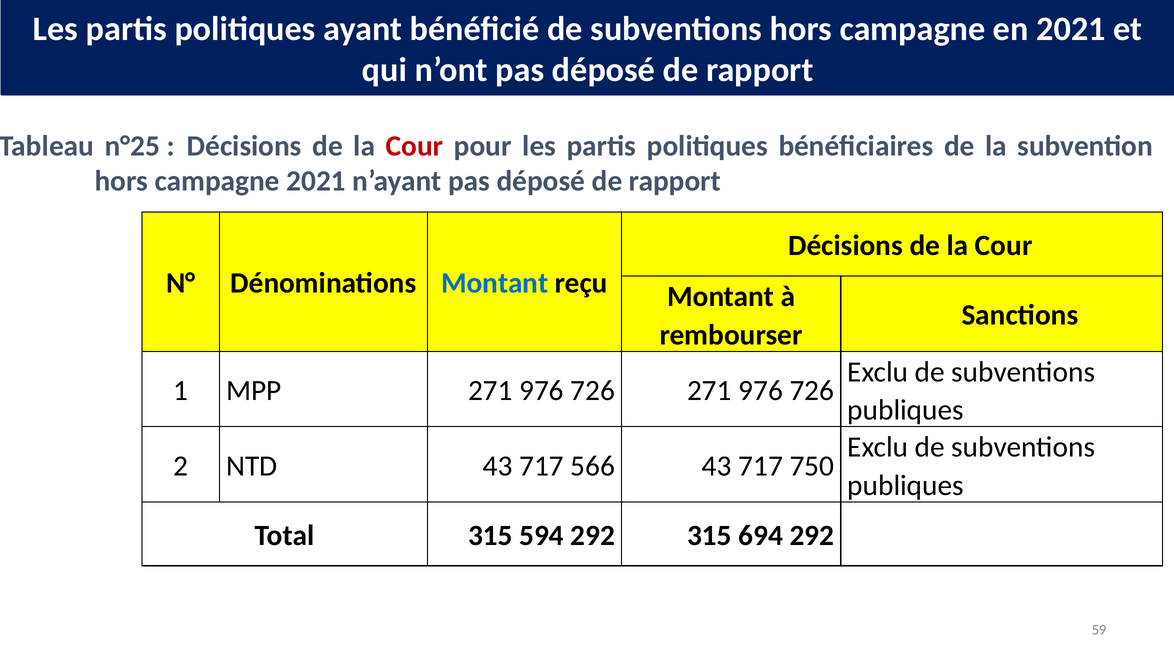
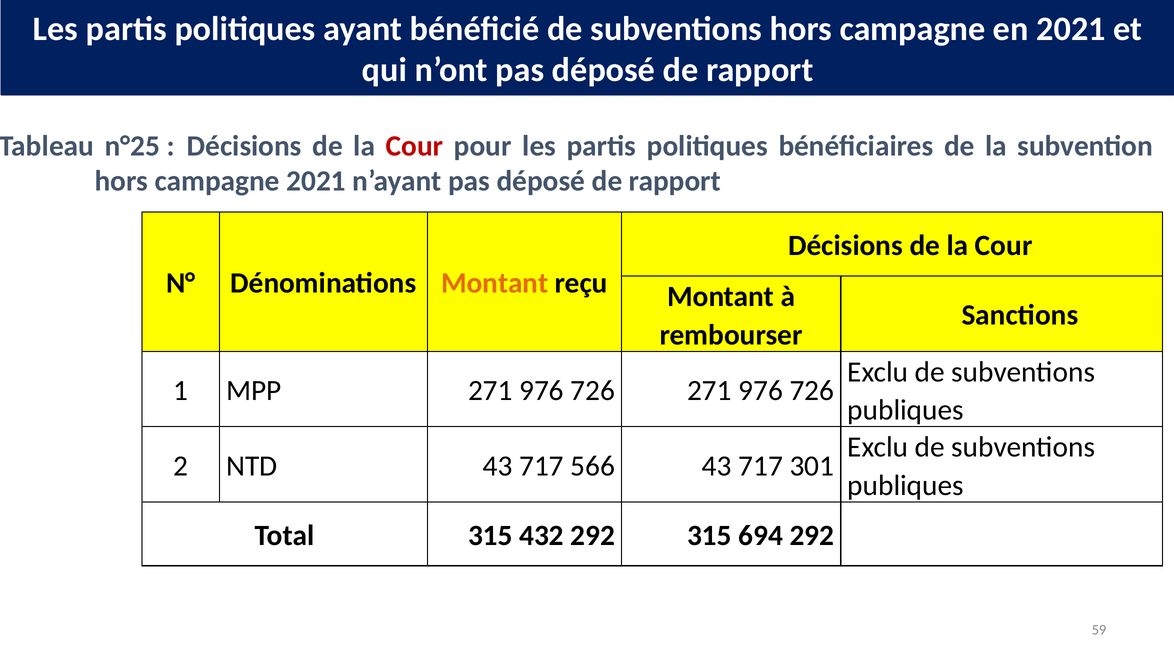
Montant colour: blue -> orange (495, 283)
750: 750 -> 301 (812, 466)
594: 594 -> 432 (542, 536)
